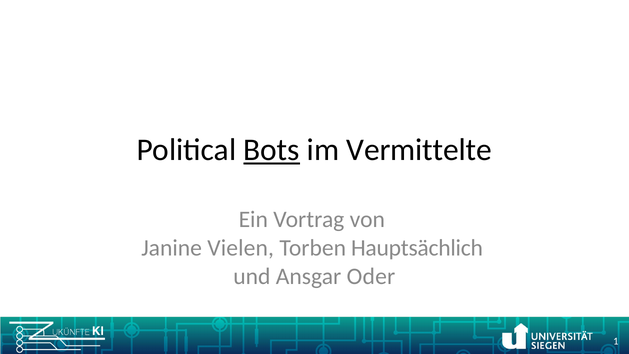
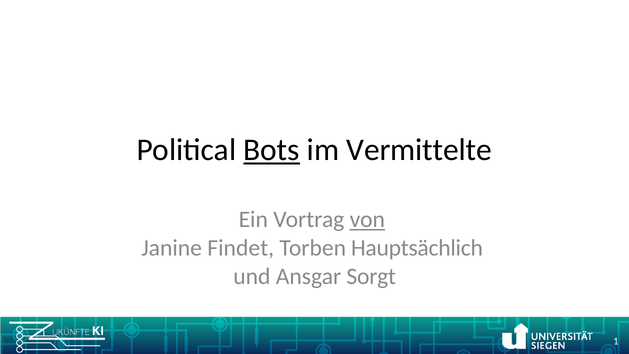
von underline: none -> present (367, 219)
Vielen: Vielen -> Findet (241, 248)
Oder: Oder -> Sorgt (371, 276)
